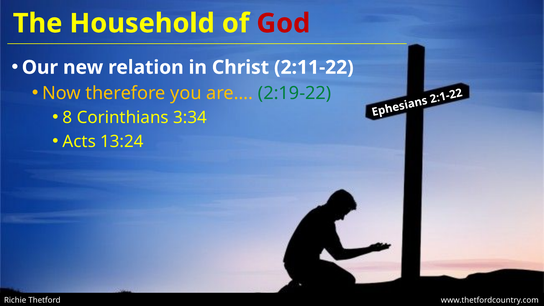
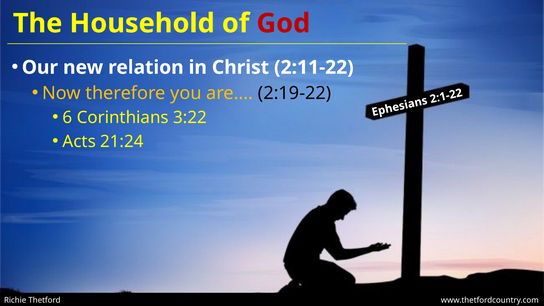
2:19-22 colour: green -> black (295, 93)
8: 8 -> 6 (67, 118)
3:34: 3:34 -> 3:22 (190, 118)
13:24: 13:24 -> 21:24 (122, 141)
